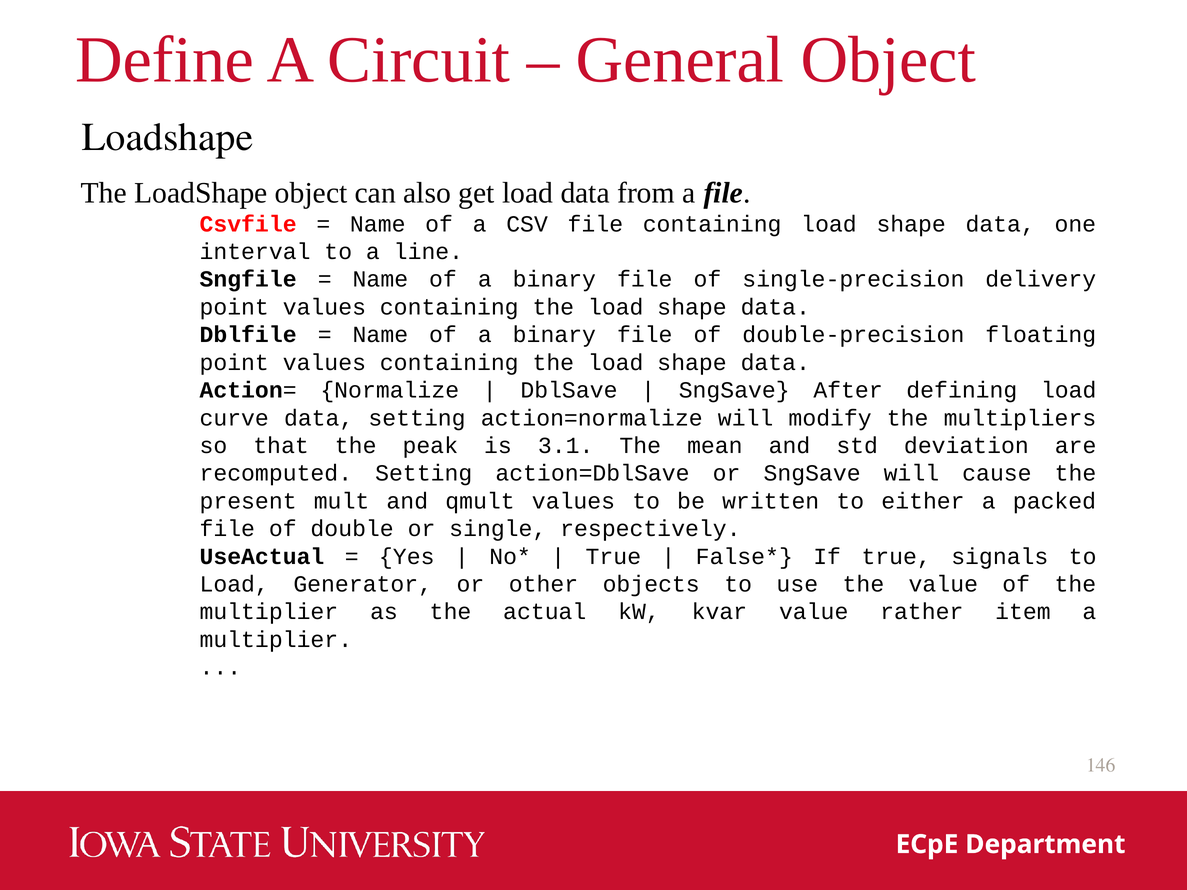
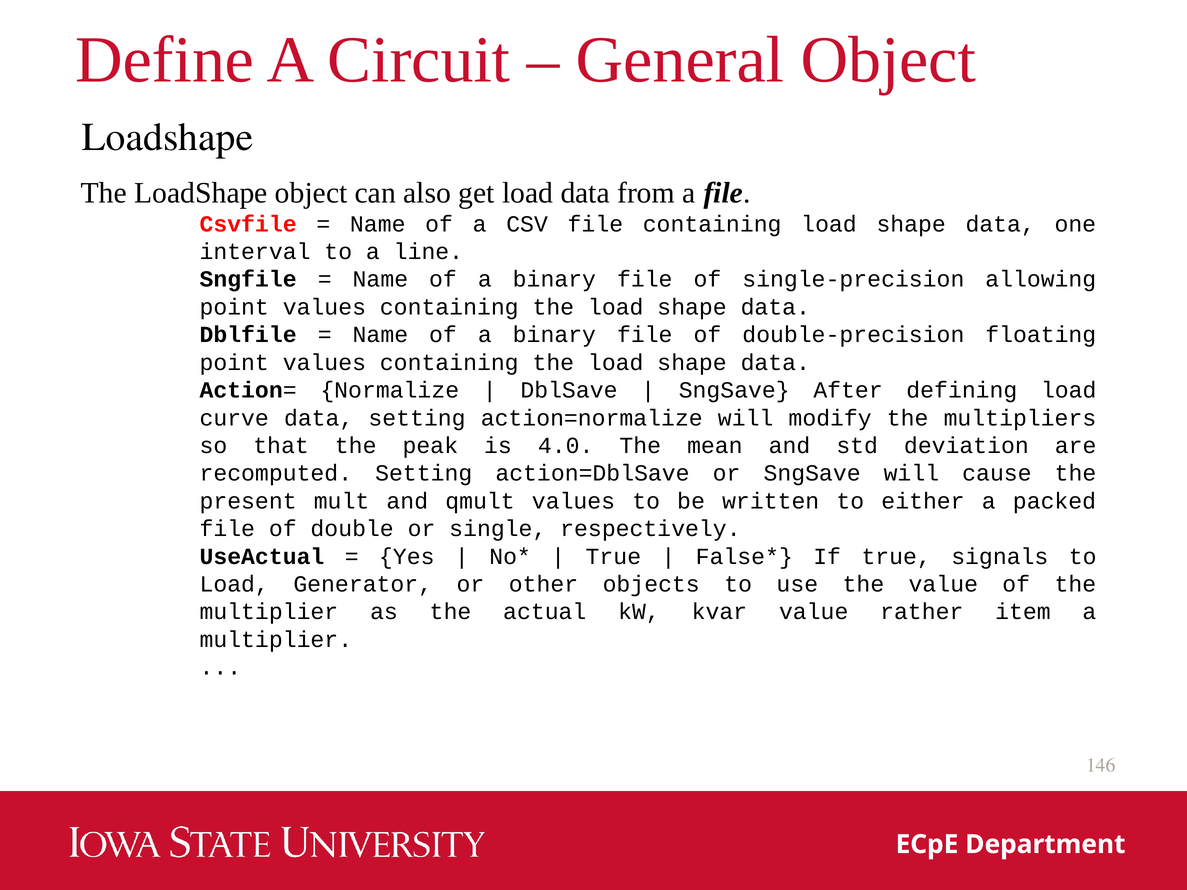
delivery: delivery -> allowing (1041, 279)
3.1: 3.1 -> 4.0 (566, 446)
